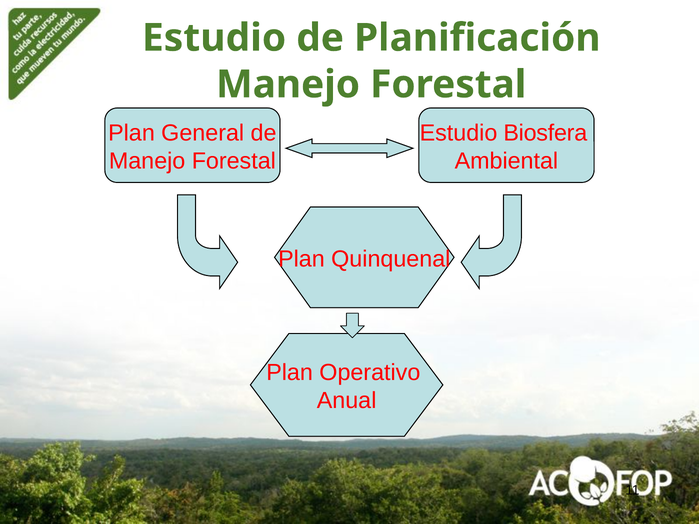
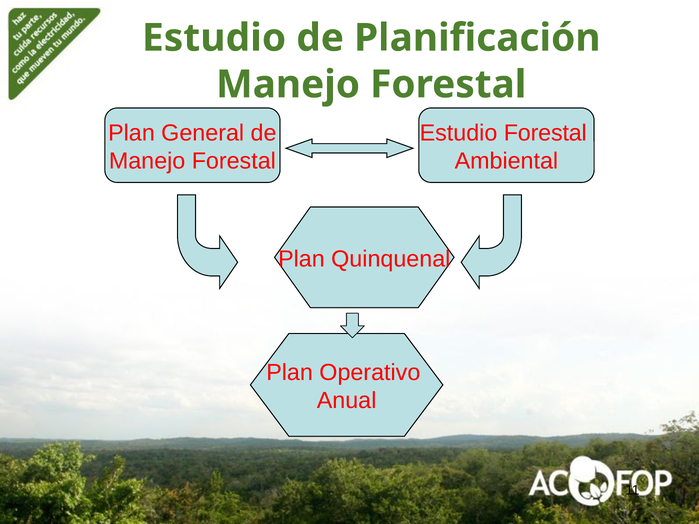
Estudio Biosfera: Biosfera -> Forestal (545, 133)
